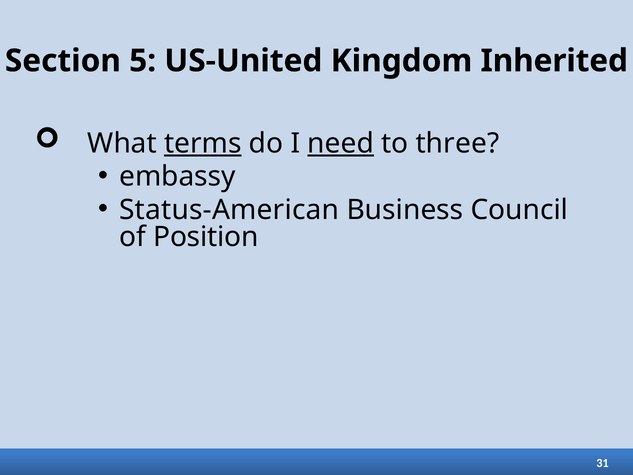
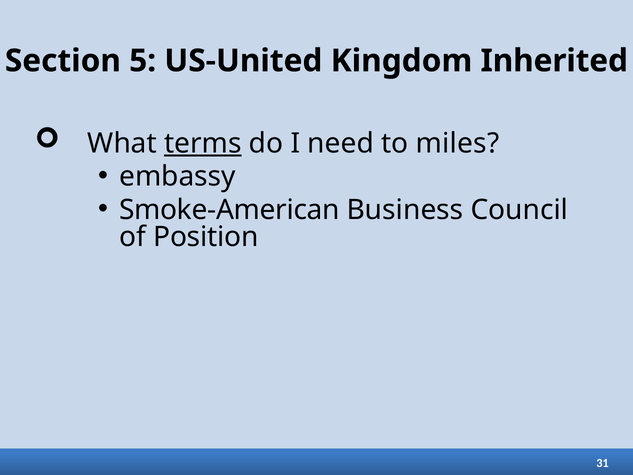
need underline: present -> none (341, 143)
three: three -> miles (457, 143)
Status-American: Status-American -> Smoke-American (229, 210)
